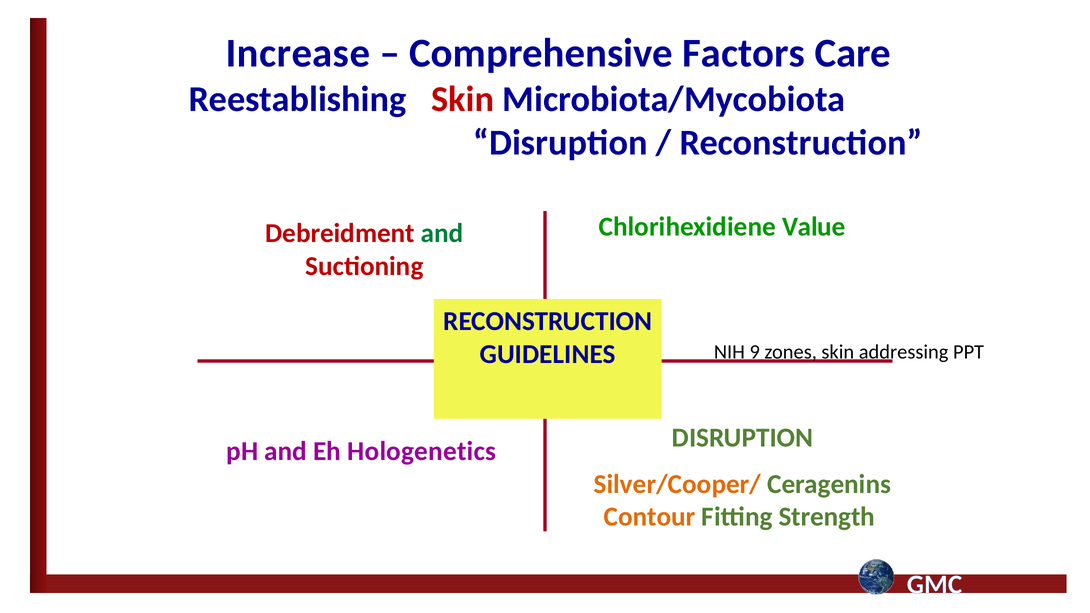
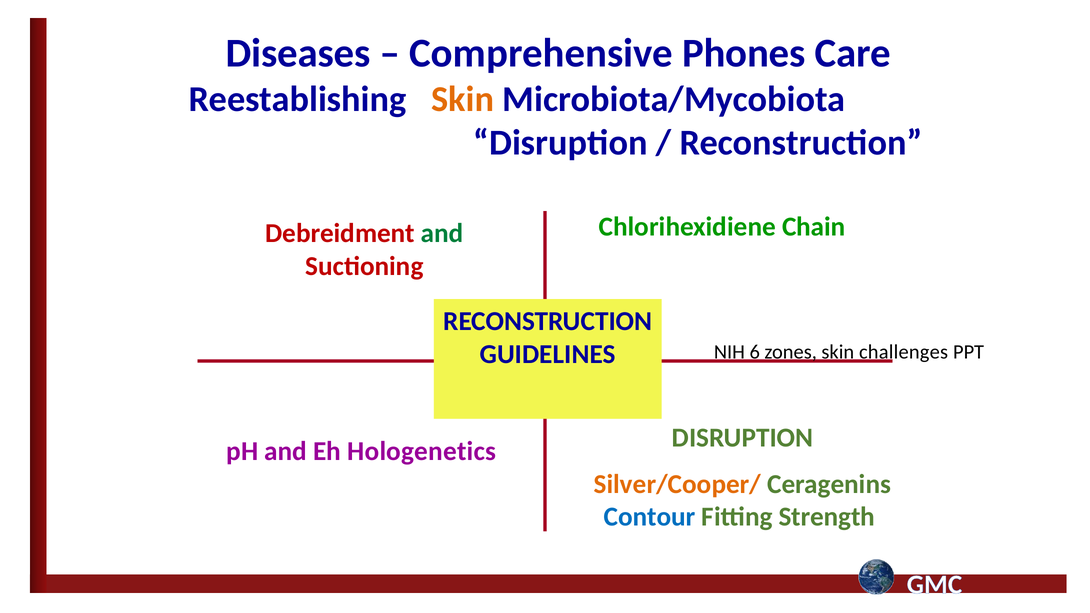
Increase: Increase -> Diseases (298, 53)
Factors: Factors -> Phones (744, 53)
Skin colour: red -> orange (463, 99)
Value: Value -> Chain (814, 227)
9: 9 -> 6 (755, 352)
addressing: addressing -> challenges (904, 352)
Contour colour: orange -> blue (650, 517)
